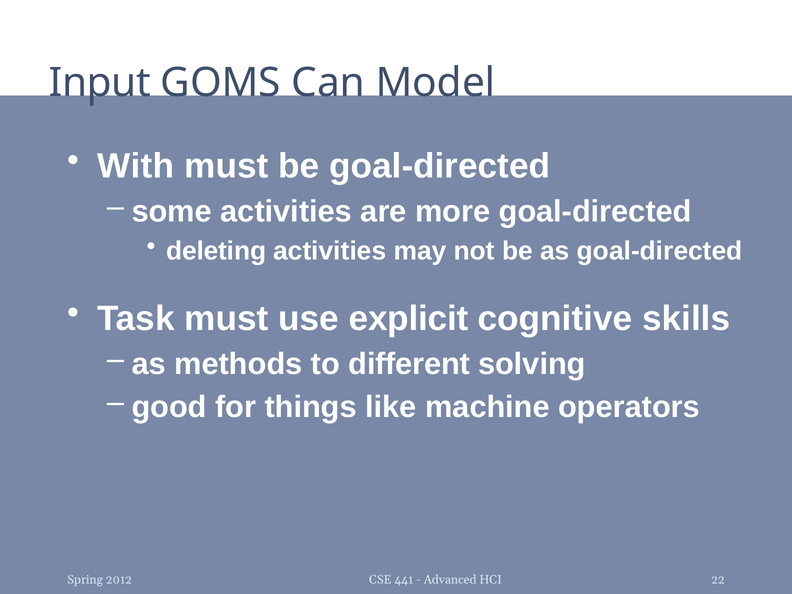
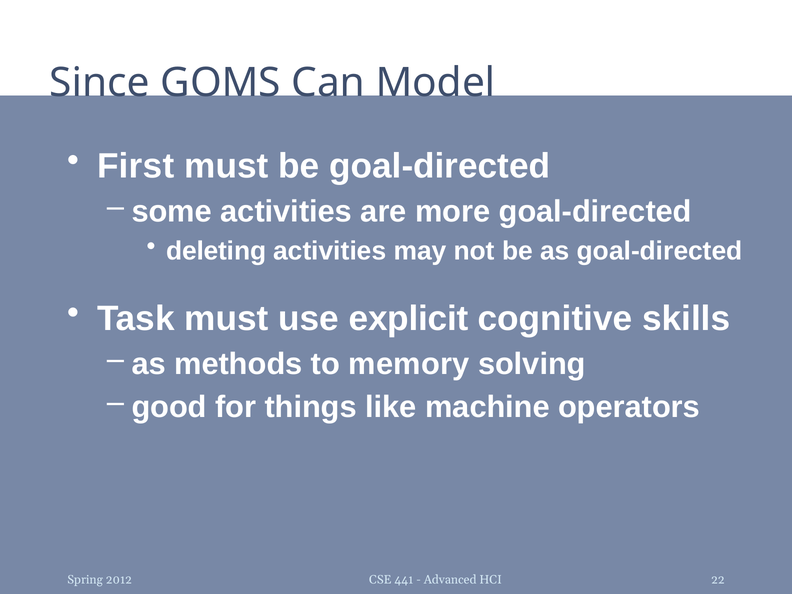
Input: Input -> Since (100, 83)
With: With -> First (136, 166)
different: different -> memory (409, 364)
